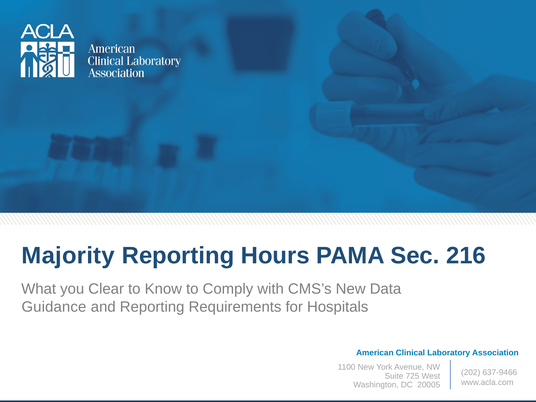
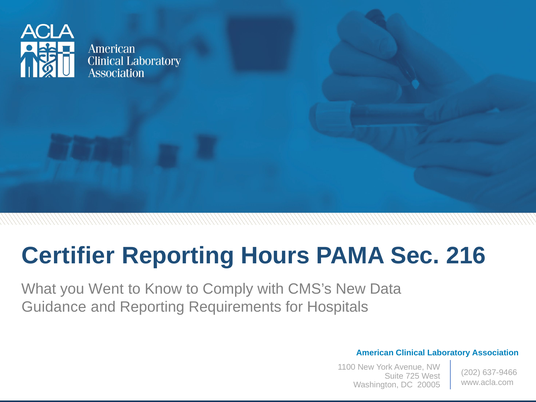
Majority: Majority -> Certifier (68, 256)
Clear: Clear -> Went (106, 289)
